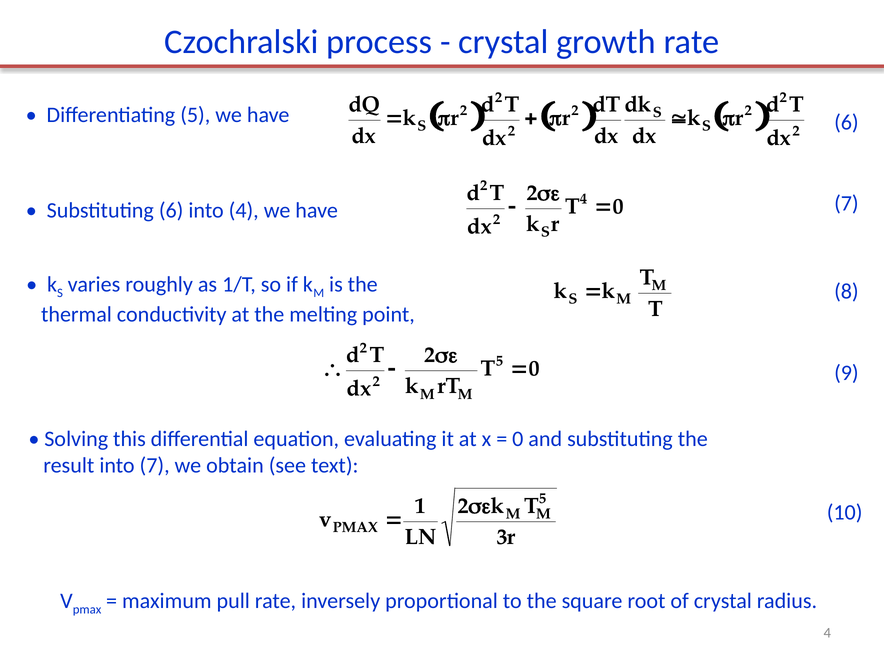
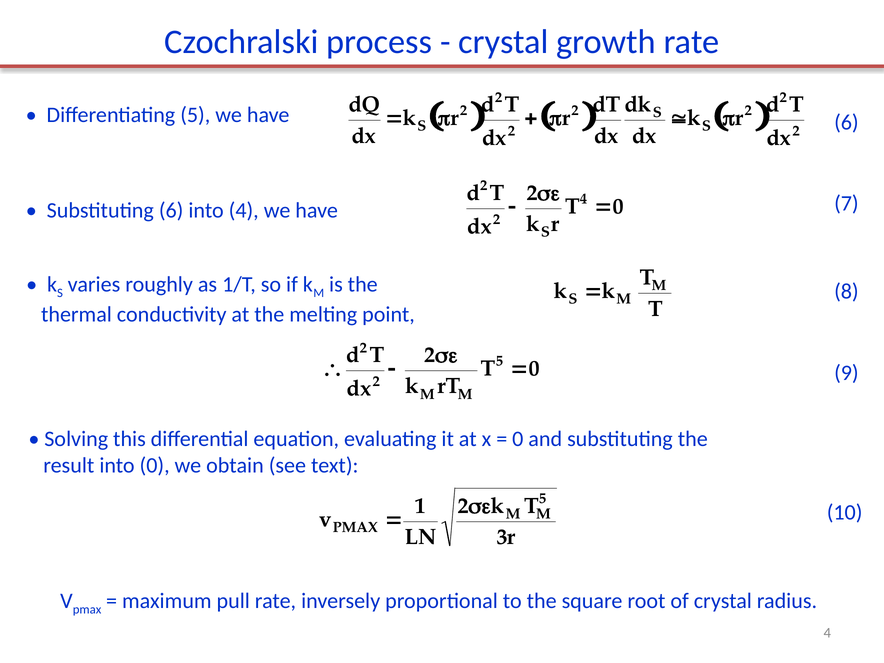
into 7: 7 -> 0 (155, 466)
